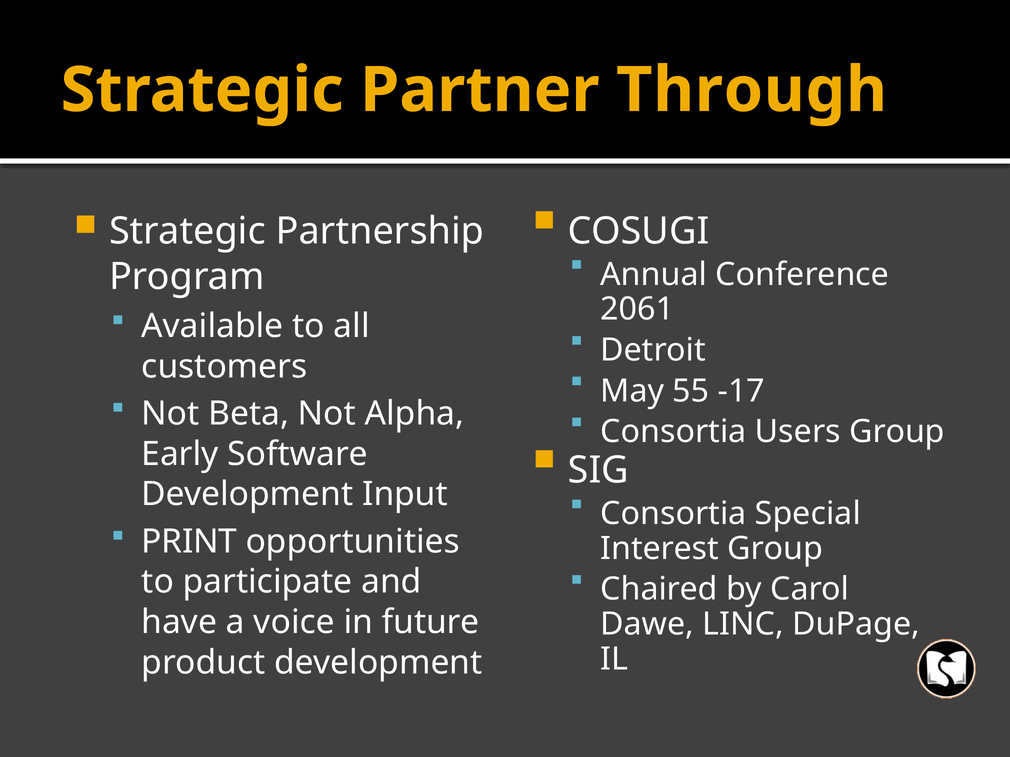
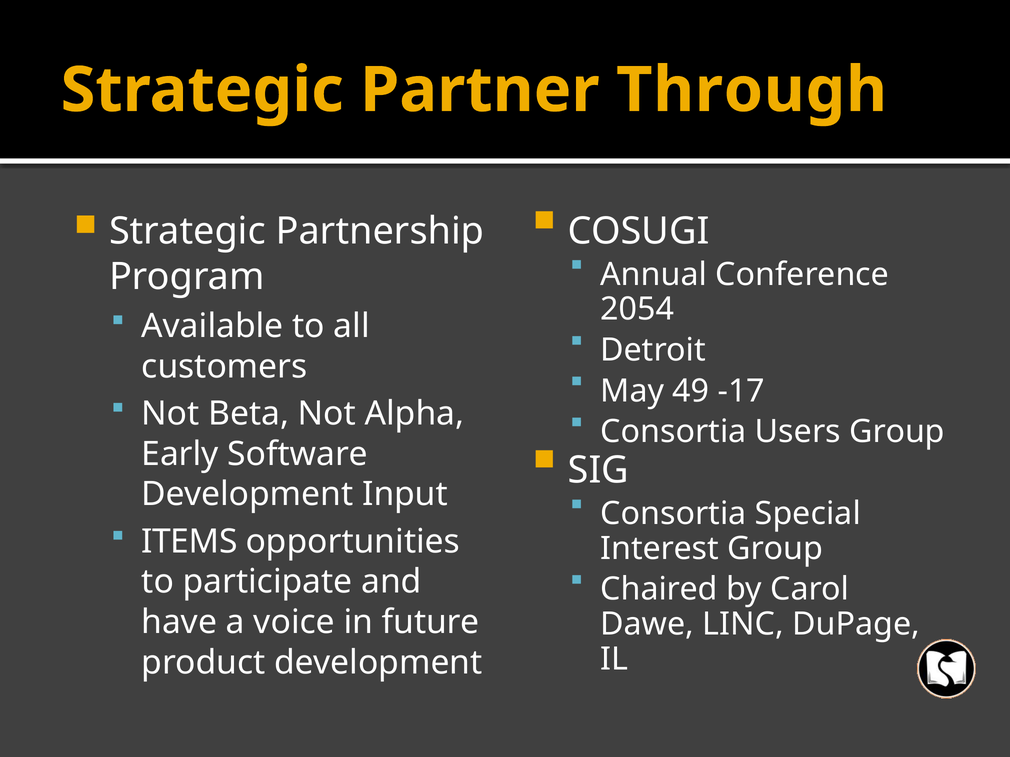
2061: 2061 -> 2054 (637, 309)
55: 55 -> 49 (691, 391)
PRINT: PRINT -> ITEMS (189, 542)
